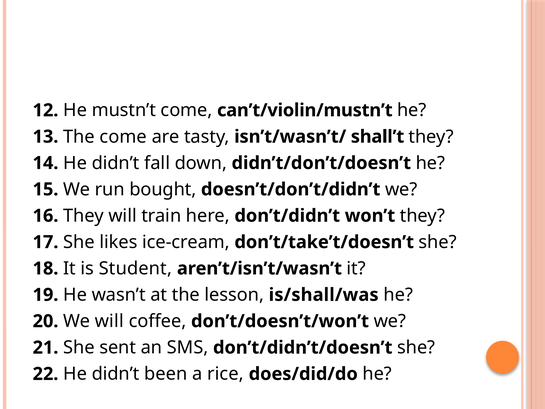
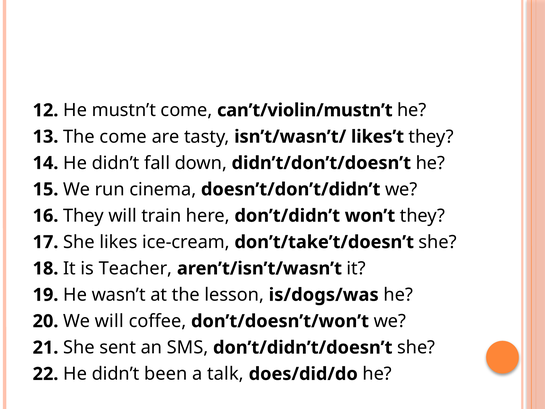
shall’t: shall’t -> likes’t (378, 137)
bought: bought -> cinema (163, 189)
Student: Student -> Teacher (135, 268)
is/shall/was: is/shall/was -> is/dogs/was (324, 295)
rice: rice -> talk (225, 374)
